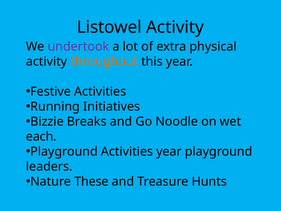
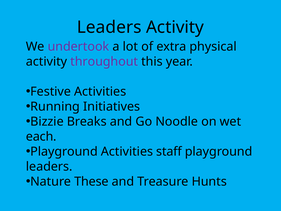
Listowel: Listowel -> Leaders (109, 27)
throughout colour: orange -> purple (104, 62)
Activities year: year -> staff (169, 151)
